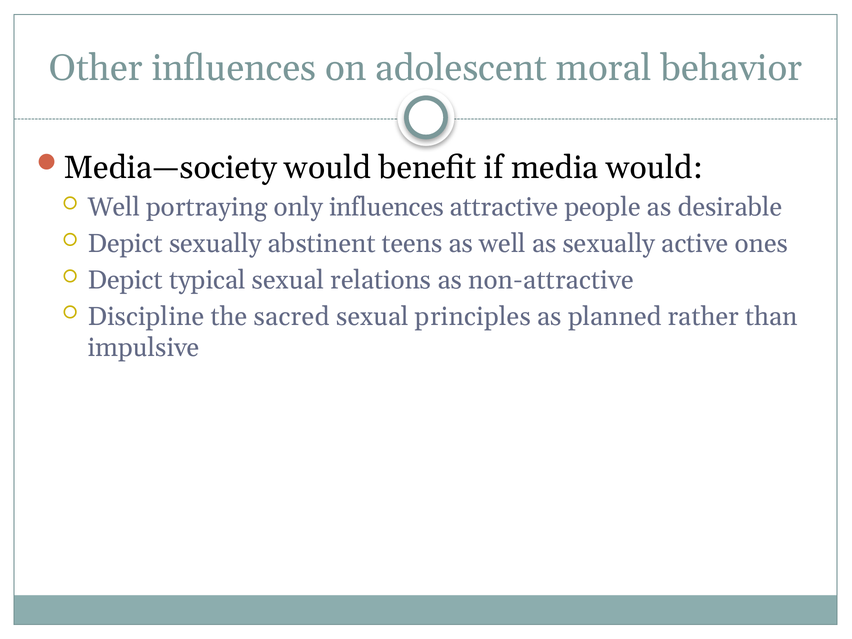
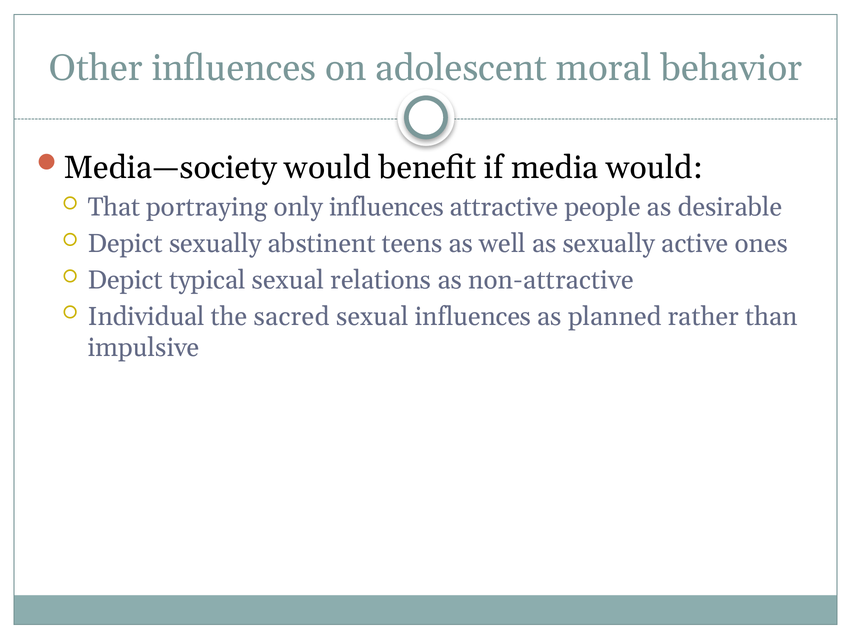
Well: Well -> That (114, 207)
Discipline: Discipline -> Individual (146, 316)
sexual principles: principles -> influences (473, 316)
